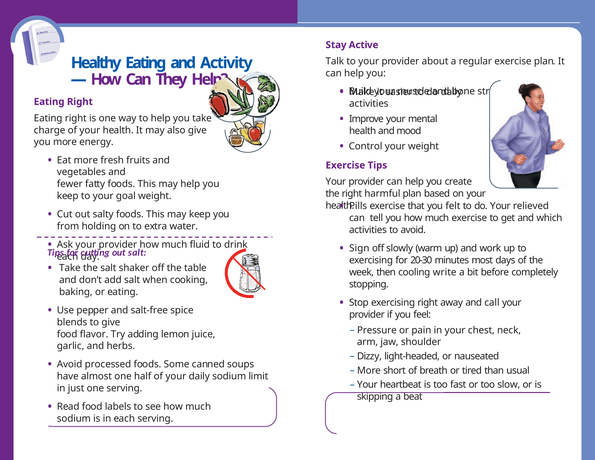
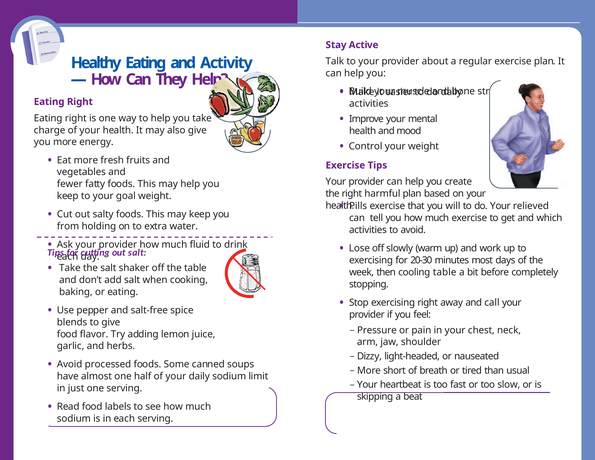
felt: felt -> will (453, 206)
Sign: Sign -> Lose (359, 248)
cooling write: write -> table (445, 272)
